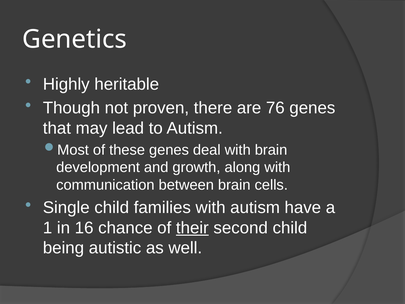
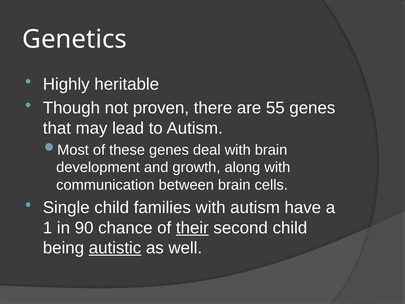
76: 76 -> 55 (275, 108)
16: 16 -> 90 (84, 228)
autistic underline: none -> present (115, 248)
